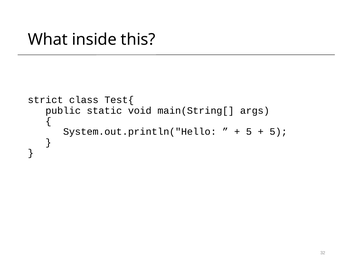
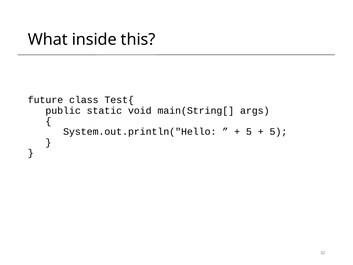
strict: strict -> future (45, 100)
